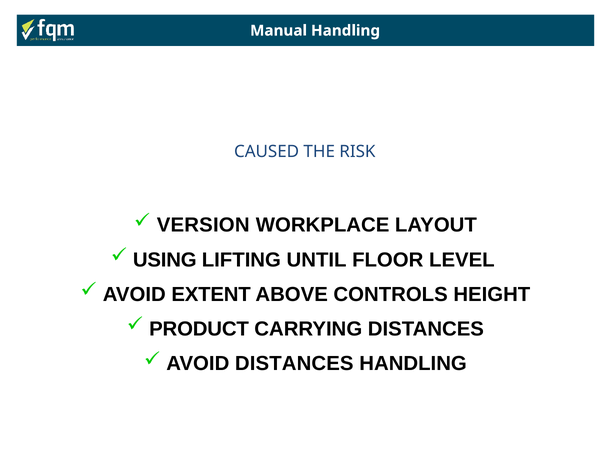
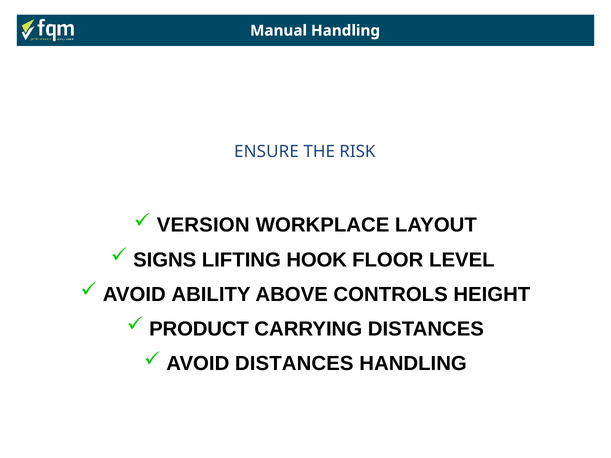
CAUSED: CAUSED -> ENSURE (266, 152)
USING: USING -> SIGNS (165, 260)
UNTIL: UNTIL -> HOOK (317, 260)
EXTENT: EXTENT -> ABILITY (211, 295)
